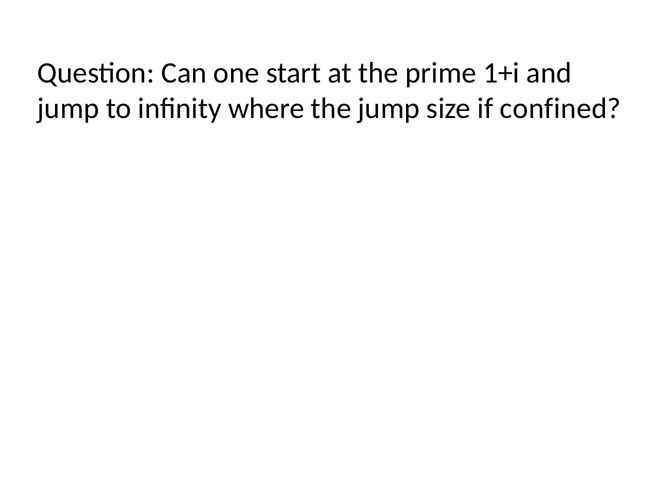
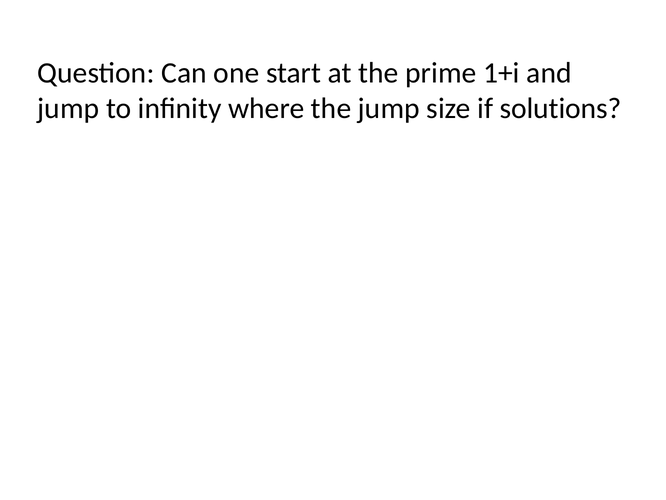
confined: confined -> solutions (561, 109)
